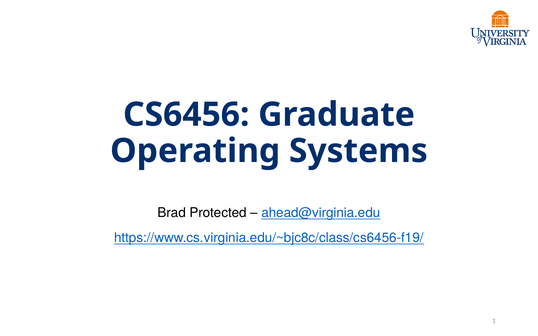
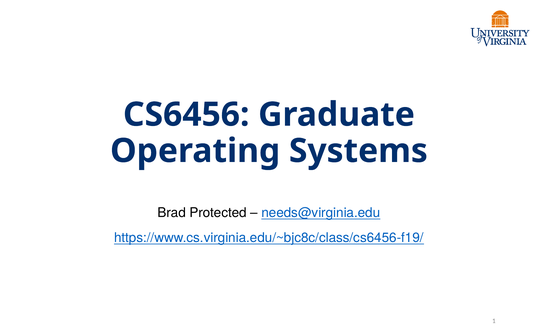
ahead@virginia.edu: ahead@virginia.edu -> needs@virginia.edu (321, 213)
